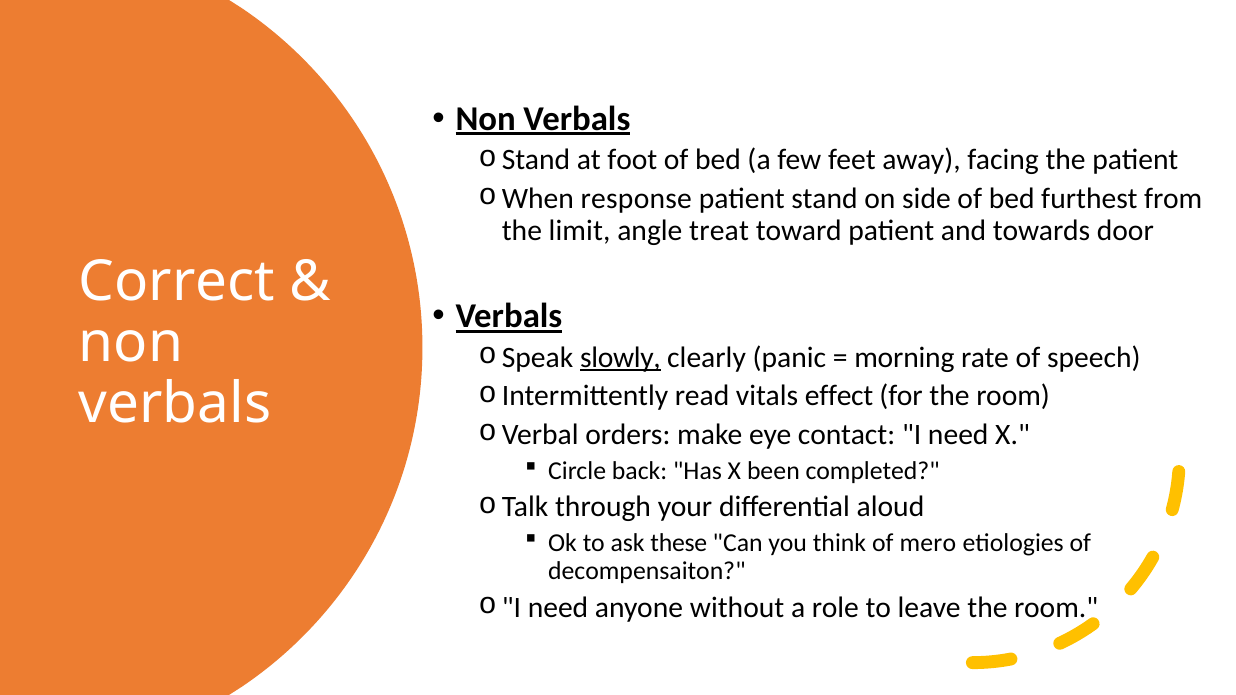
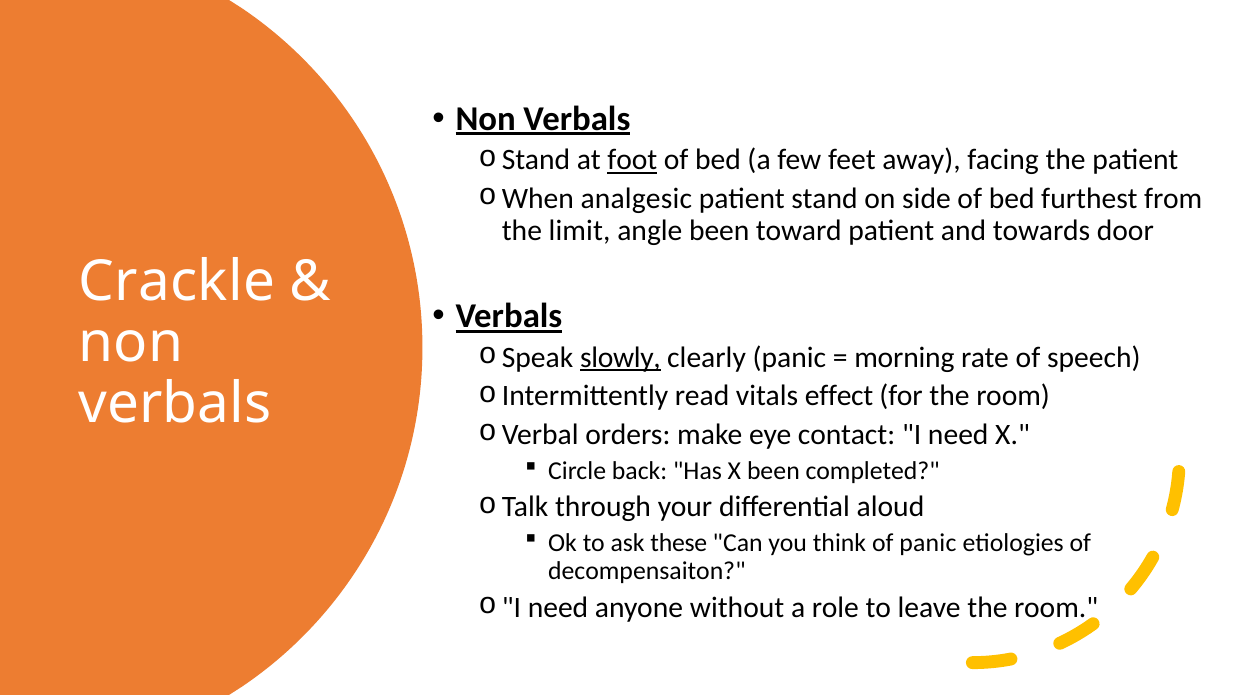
foot underline: none -> present (632, 160)
response: response -> analgesic (636, 199)
angle treat: treat -> been (719, 230)
Correct: Correct -> Crackle (177, 281)
of mero: mero -> panic (928, 543)
